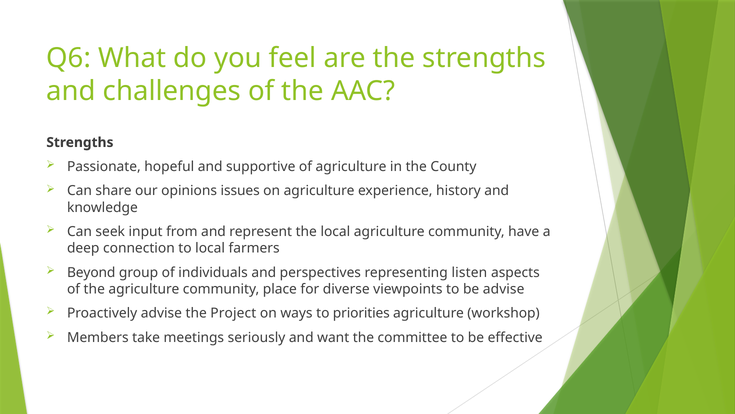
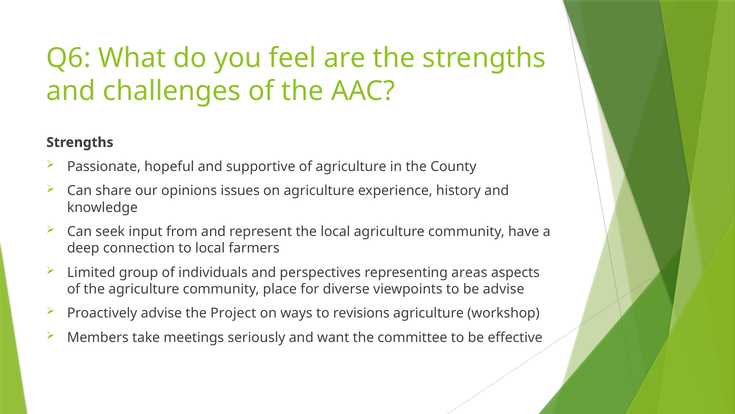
Beyond: Beyond -> Limited (91, 272)
listen: listen -> areas (469, 272)
priorities: priorities -> revisions (361, 313)
